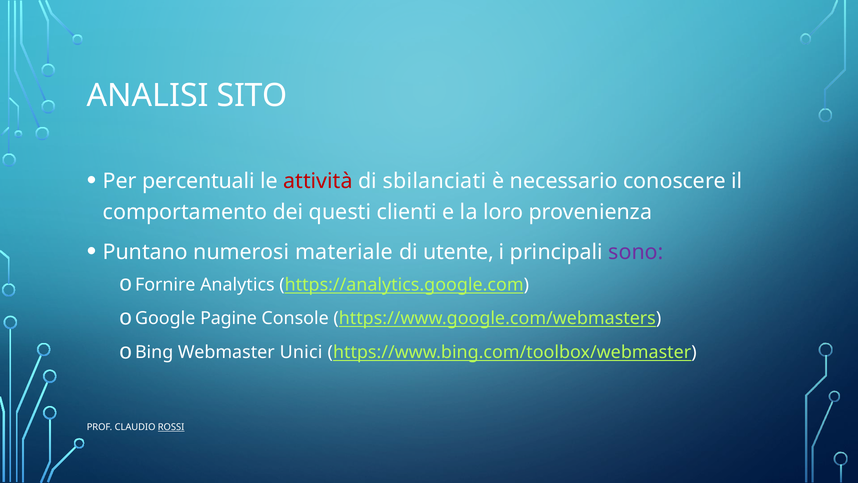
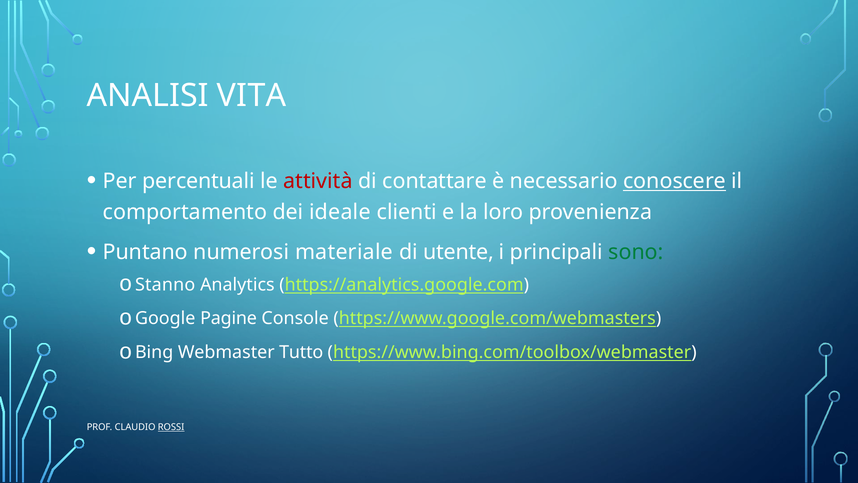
SITO: SITO -> VITA (252, 95)
sbilanciati: sbilanciati -> contattare (435, 181)
conoscere underline: none -> present (675, 181)
questi: questi -> ideale (340, 212)
sono colour: purple -> green (636, 252)
Fornire: Fornire -> Stanno (165, 284)
Unici: Unici -> Tutto (301, 352)
